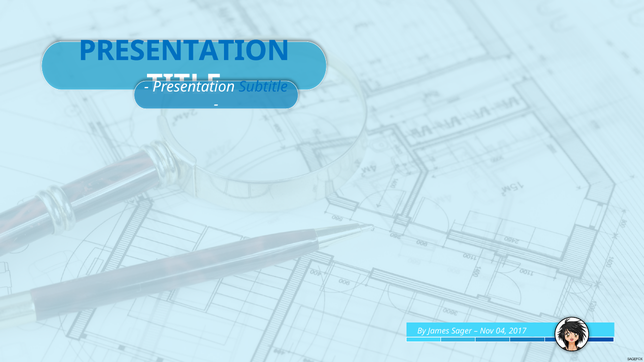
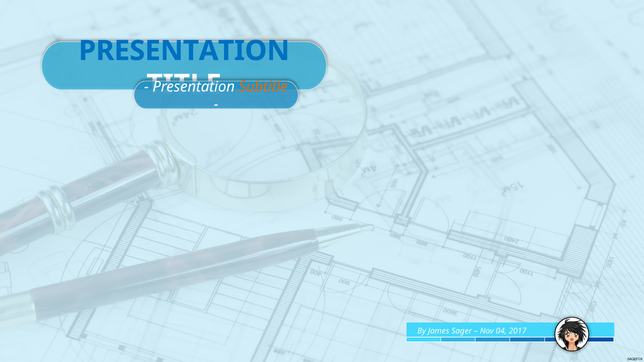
Subtitle colour: blue -> orange (263, 87)
